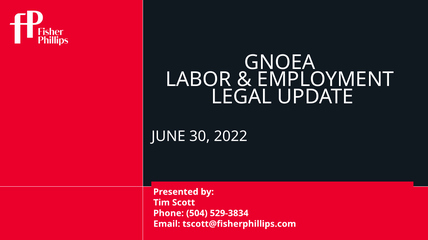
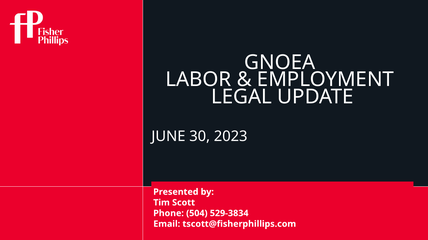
2022: 2022 -> 2023 (231, 137)
